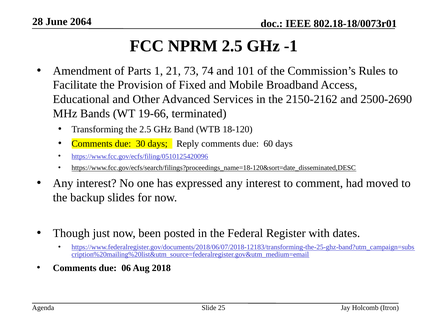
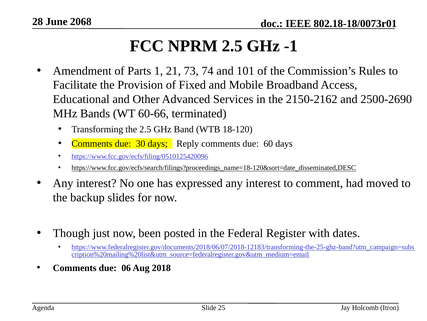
2064: 2064 -> 2068 (81, 21)
19-66: 19-66 -> 60-66 (153, 113)
